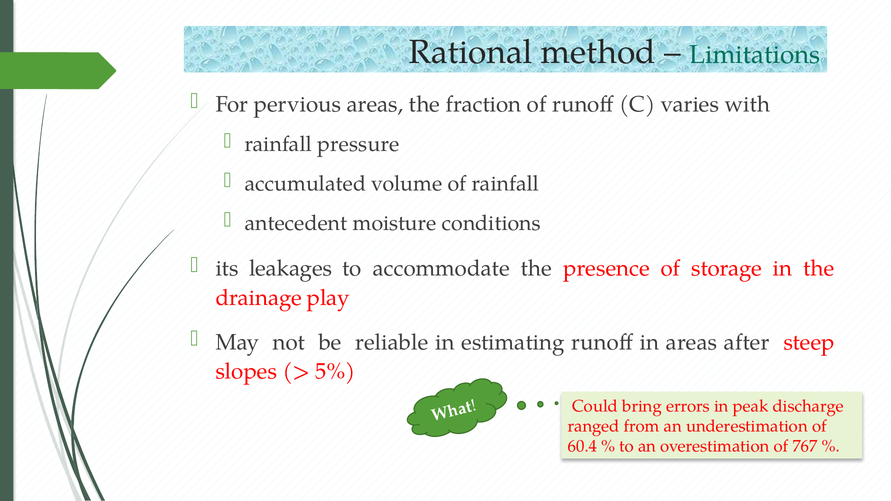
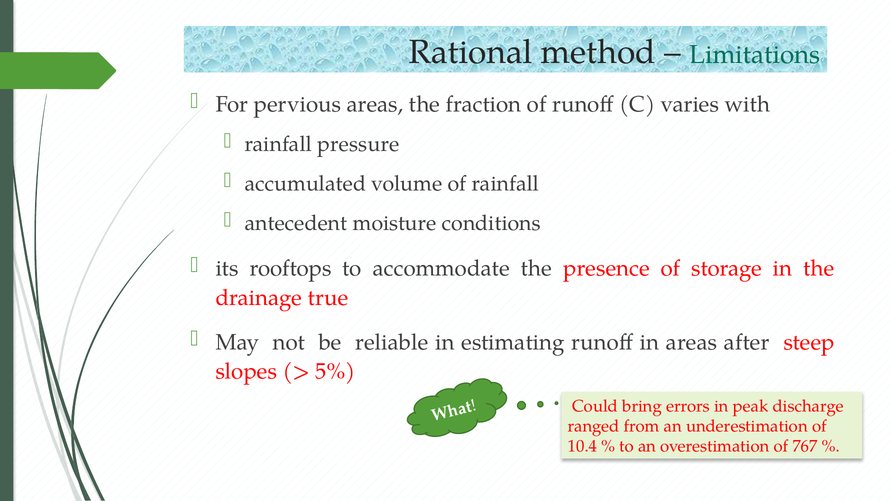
leakages: leakages -> rooftops (291, 269)
play: play -> true (328, 298)
60.4: 60.4 -> 10.4 (583, 446)
